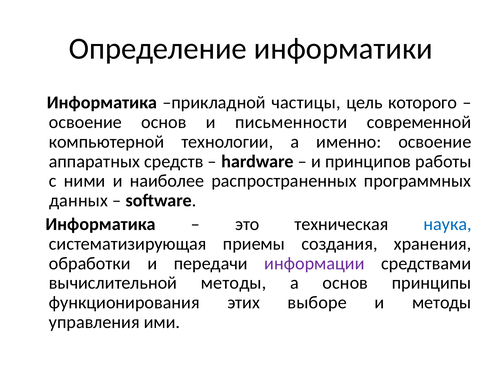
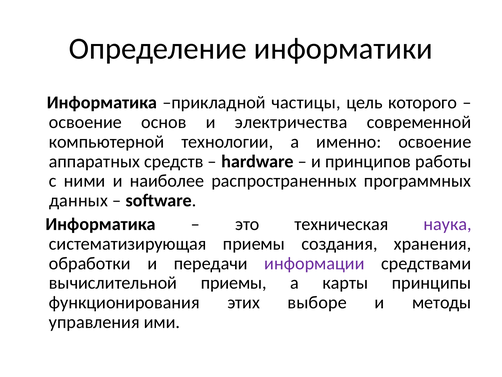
письменности: письменности -> электричества (291, 122)
наука colour: blue -> purple (448, 224)
вычислительной методы: методы -> приемы (234, 283)
а основ: основ -> карты (345, 283)
